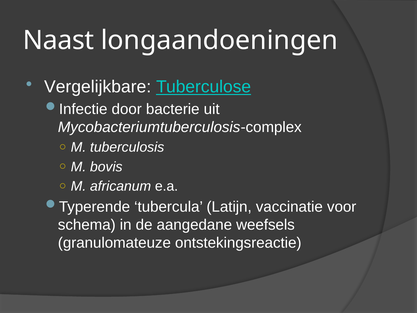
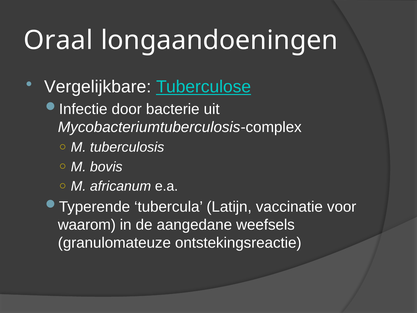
Naast: Naast -> Oraal (58, 40)
schema: schema -> waarom (87, 225)
